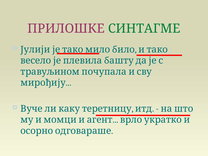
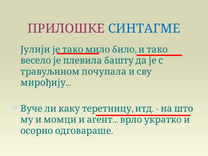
СИНТАГМЕ colour: green -> blue (144, 29)
